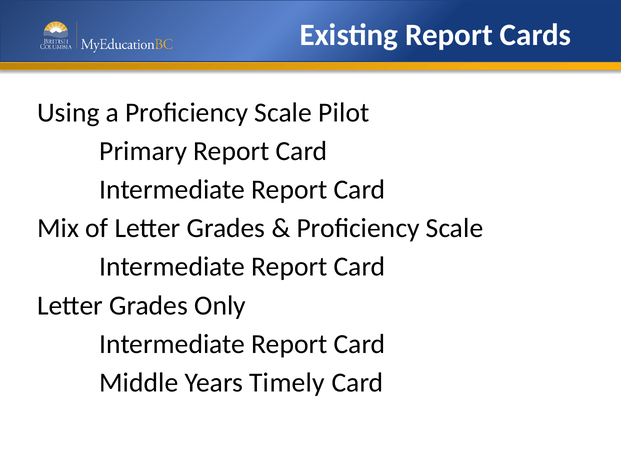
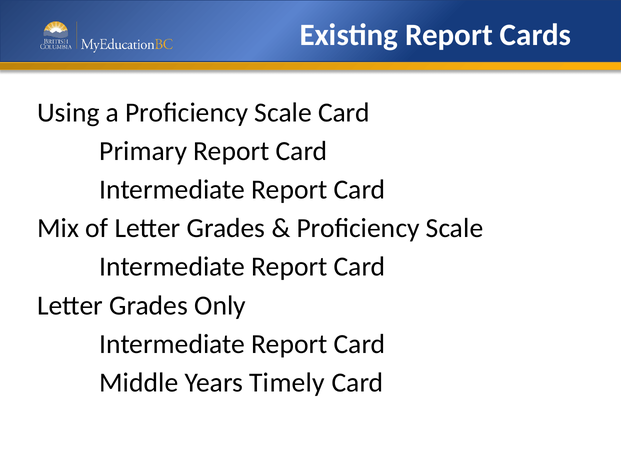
Scale Pilot: Pilot -> Card (344, 113)
